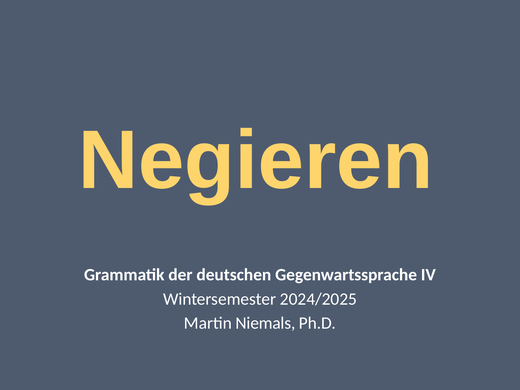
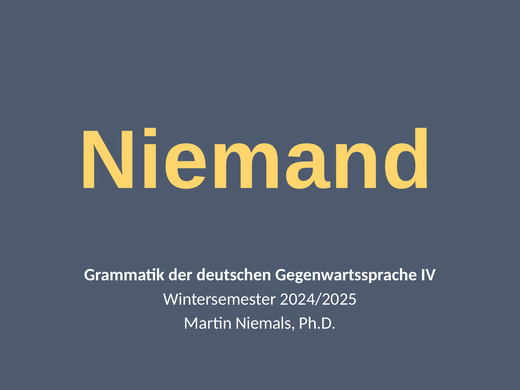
Negieren: Negieren -> Niemand (255, 161)
